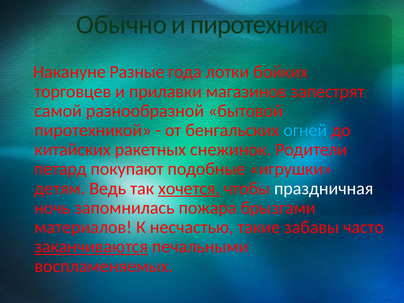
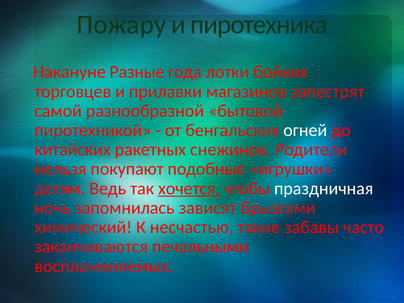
Обычно: Обычно -> Пожару (121, 25)
огней colour: light blue -> white (305, 130)
петард: петард -> нельзя (60, 169)
пожара: пожара -> зависят (207, 208)
материалов: материалов -> химический (83, 227)
заканчиваются underline: present -> none (91, 247)
